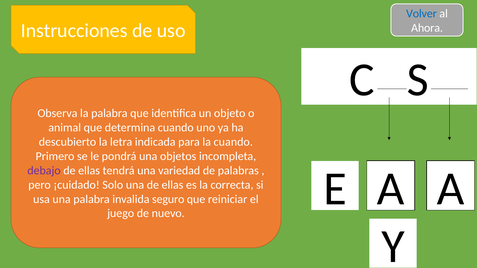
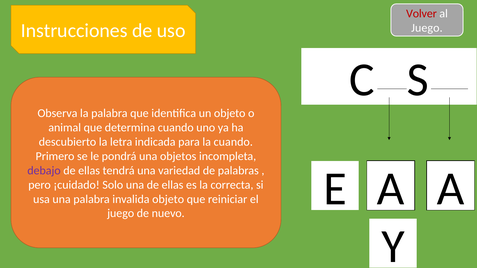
Volver colour: blue -> red (421, 14)
Ahora: Ahora -> Juego (427, 28)
invalida seguro: seguro -> objeto (168, 199)
